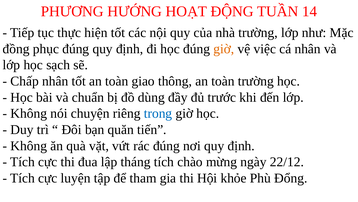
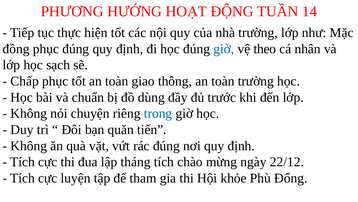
giờ colour: orange -> blue (224, 49)
việc: việc -> theo (265, 49)
Chấp nhân: nhân -> phục (55, 81)
